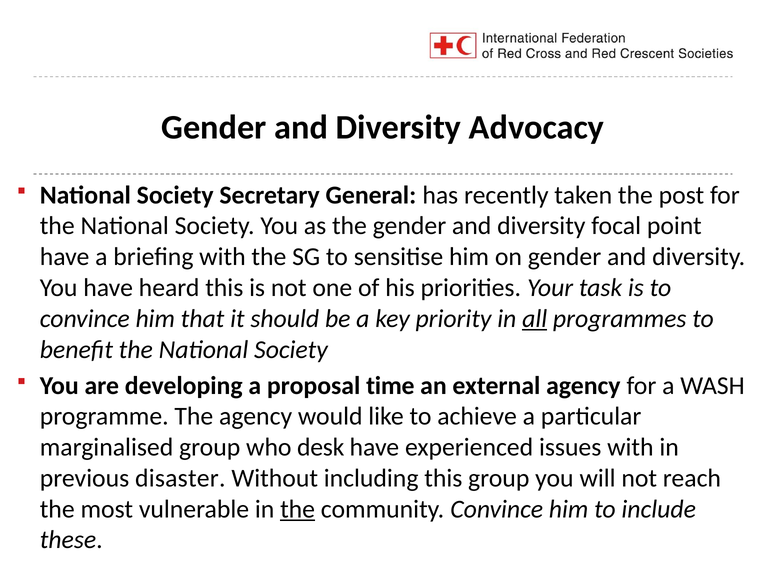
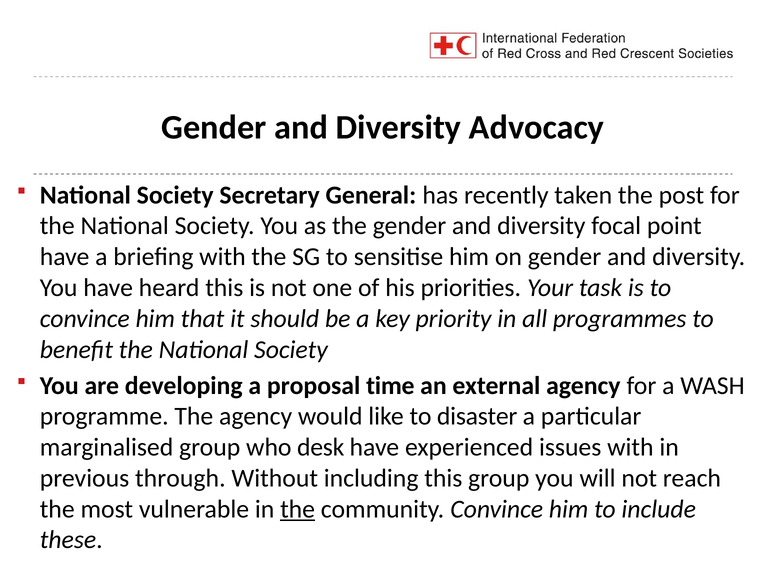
all underline: present -> none (535, 319)
achieve: achieve -> disaster (477, 416)
disaster: disaster -> through (180, 478)
